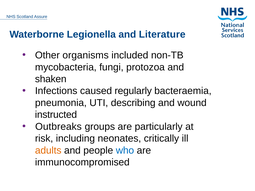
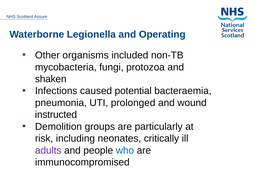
Literature: Literature -> Operating (162, 34)
regularly: regularly -> potential (133, 91)
describing: describing -> prolonged (133, 103)
Outbreaks: Outbreaks -> Demolition (58, 127)
adults colour: orange -> purple (48, 151)
